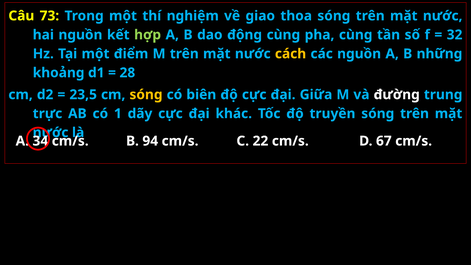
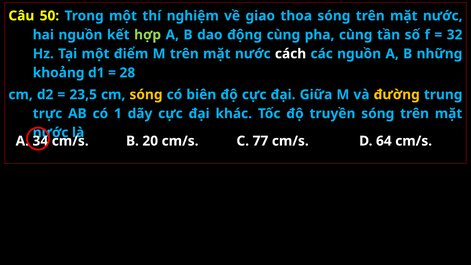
73: 73 -> 50 (49, 16)
cách colour: yellow -> white (291, 54)
đường colour: white -> yellow (397, 95)
94: 94 -> 20 (150, 141)
22: 22 -> 77 (260, 141)
67: 67 -> 64 (384, 141)
